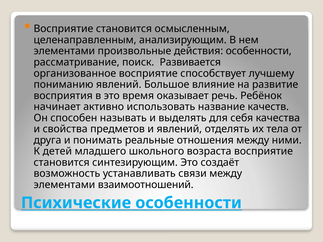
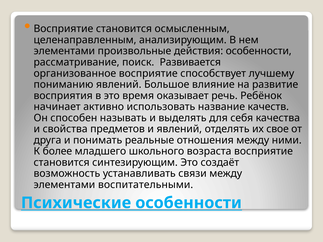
тела: тела -> свое (278, 129)
детей: детей -> более (57, 151)
взаимоотношений: взаимоотношений -> воспитательными (146, 185)
